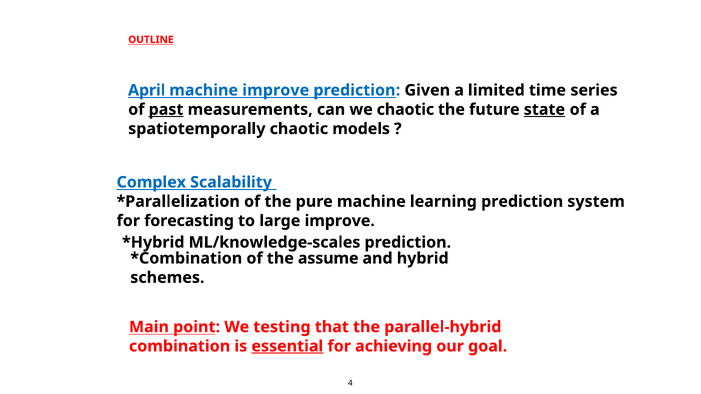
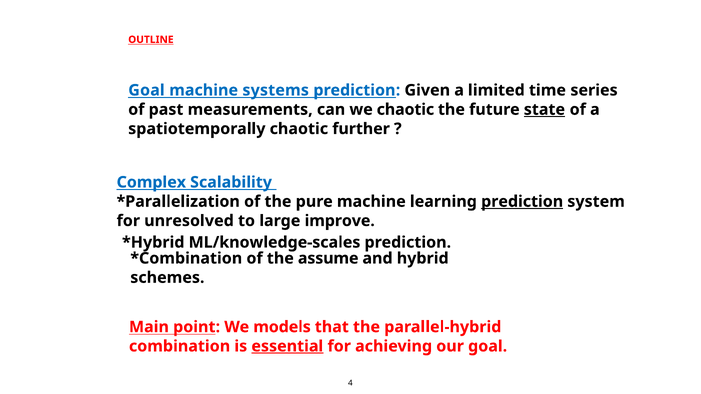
April: April -> Goal (147, 90)
machine improve: improve -> systems (276, 90)
past underline: present -> none (166, 110)
models: models -> further (361, 129)
prediction underline: none -> present (522, 202)
forecasting: forecasting -> unresolved (189, 221)
testing: testing -> models (282, 327)
